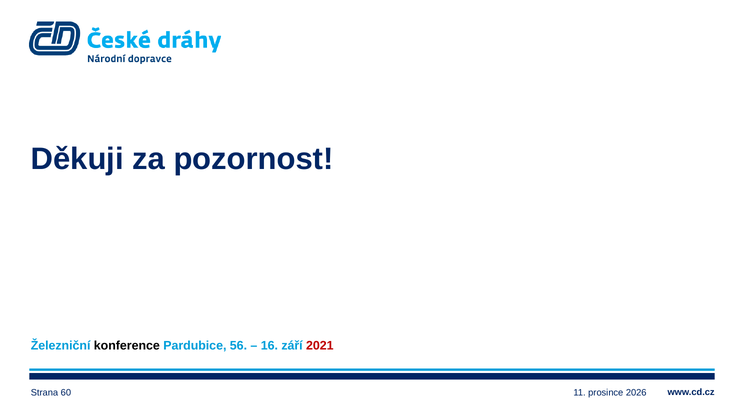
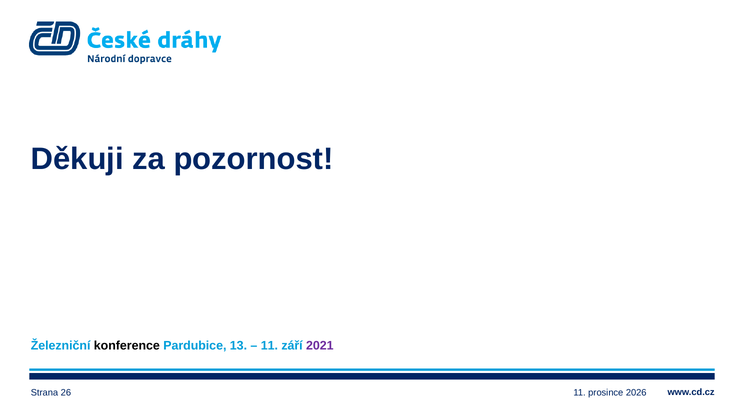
56: 56 -> 13 (238, 346)
16: 16 -> 11 (269, 346)
2021 colour: red -> purple (320, 346)
60: 60 -> 26 (66, 393)
